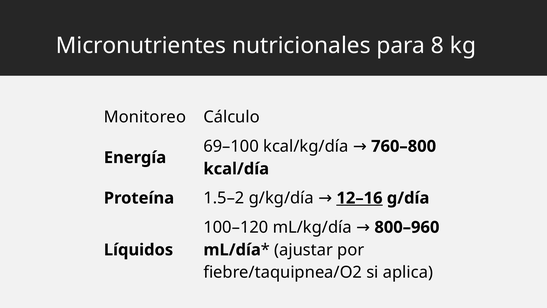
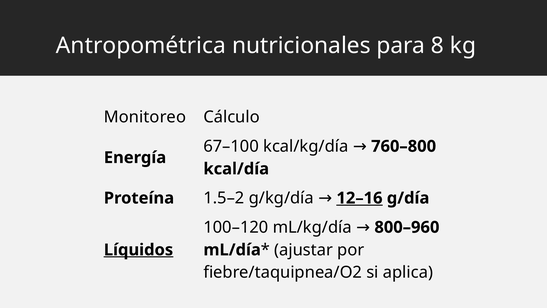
Micronutrientes: Micronutrientes -> Antropométrica (141, 46)
69–100: 69–100 -> 67–100 (231, 146)
Líquidos underline: none -> present (138, 250)
